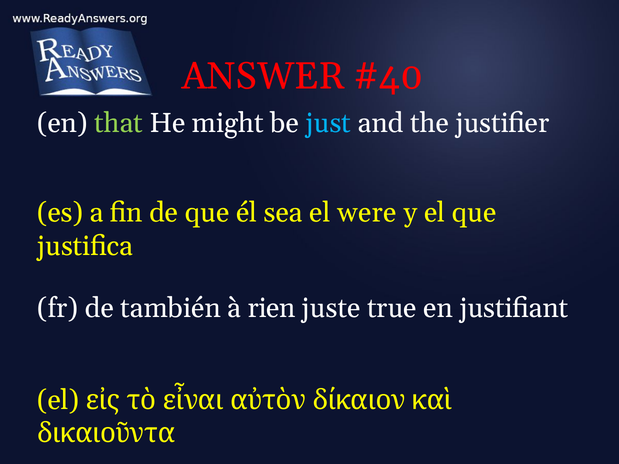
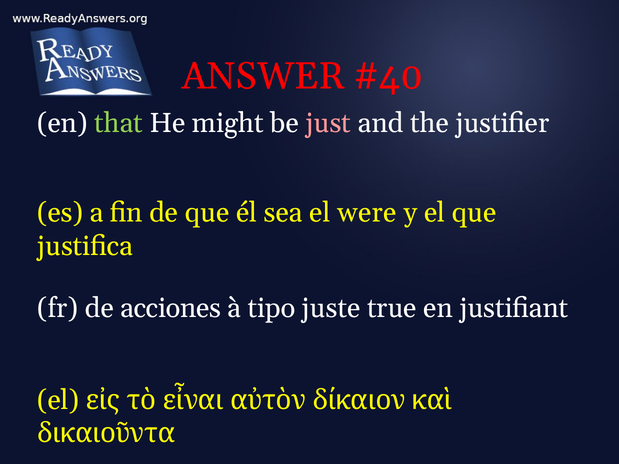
just colour: light blue -> pink (328, 123)
también: también -> acciones (171, 308)
rien: rien -> tipo (272, 308)
